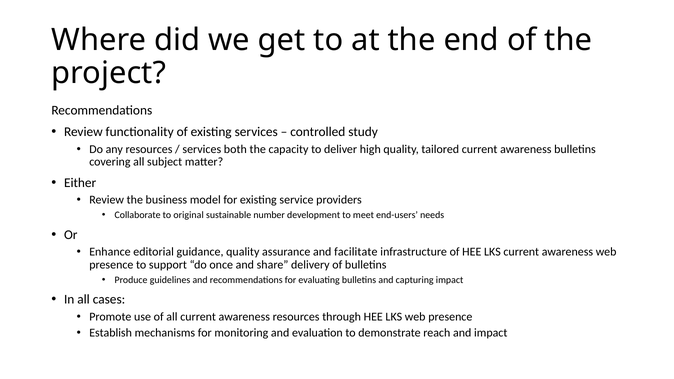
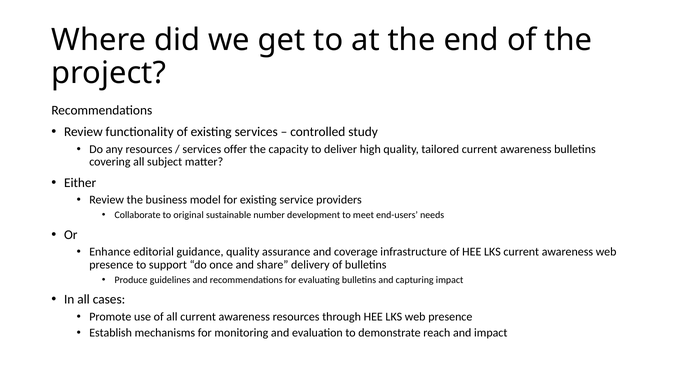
both: both -> offer (235, 149)
facilitate: facilitate -> coverage (356, 252)
